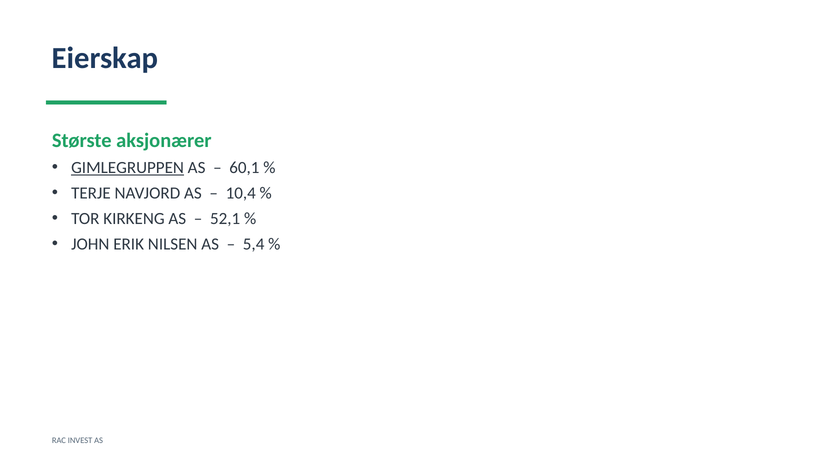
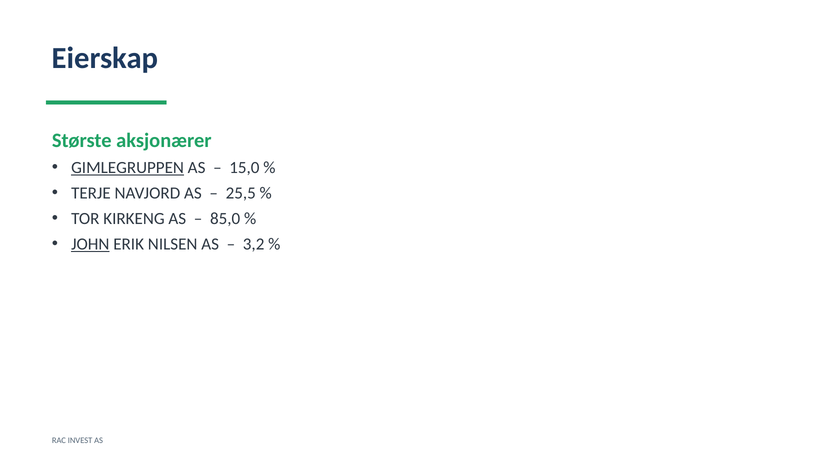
60,1: 60,1 -> 15,0 (244, 168)
10,4: 10,4 -> 25,5 (241, 194)
52,1: 52,1 -> 85,0 (225, 219)
JOHN underline: none -> present (90, 245)
5,4: 5,4 -> 3,2 (254, 245)
